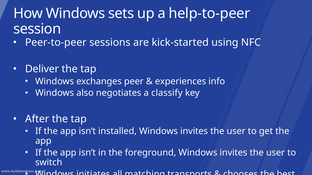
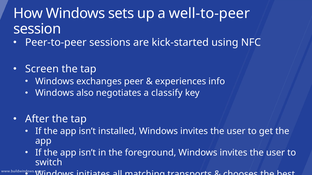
help-to-peer: help-to-peer -> well-to-peer (209, 13)
Deliver: Deliver -> Screen (42, 69)
